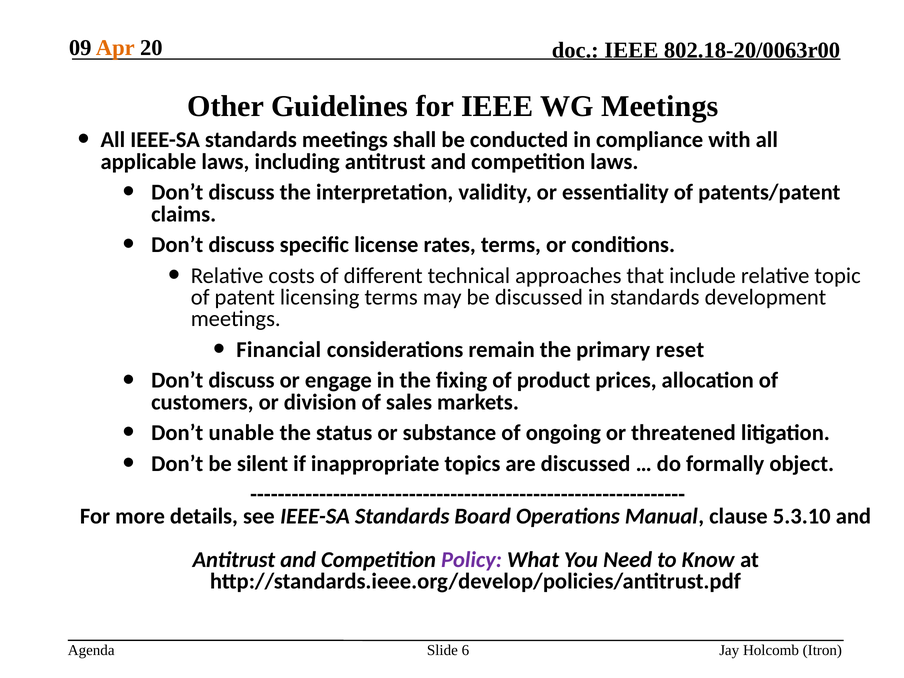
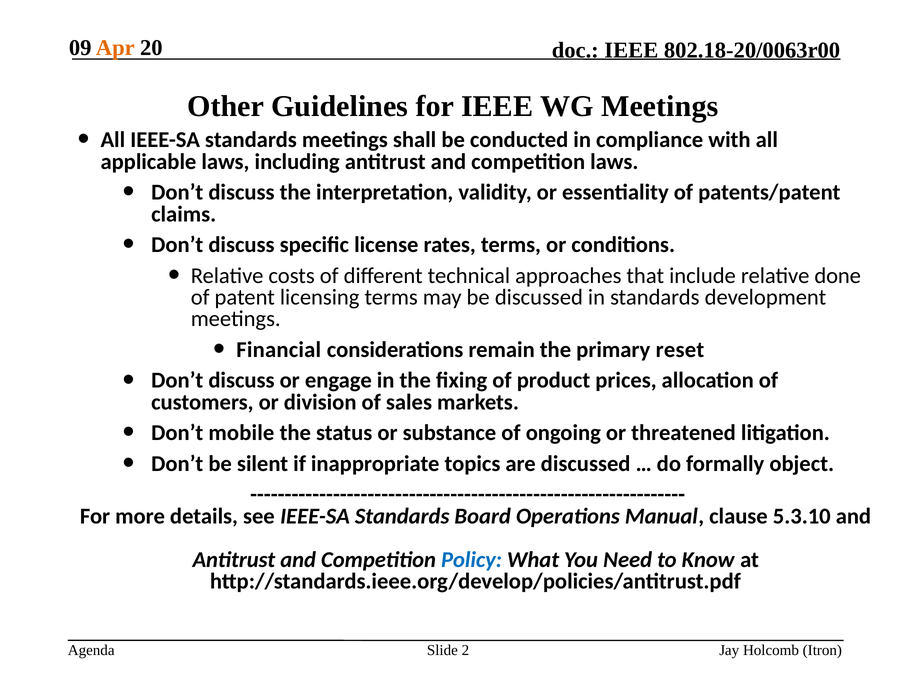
topic: topic -> done (838, 276)
unable: unable -> mobile (241, 433)
Policy colour: purple -> blue (471, 560)
6: 6 -> 2 (465, 650)
